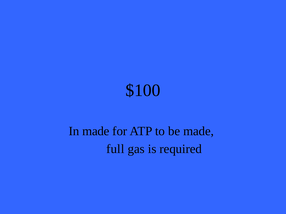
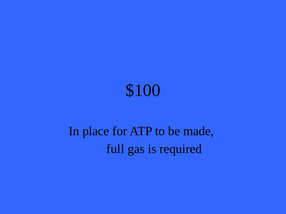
In made: made -> place (96, 131)
